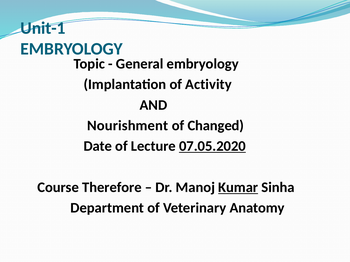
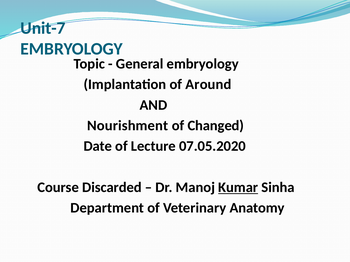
Unit-1: Unit-1 -> Unit-7 (43, 28)
Activity: Activity -> Around (208, 85)
07.05.2020 underline: present -> none (212, 146)
Therefore: Therefore -> Discarded (112, 188)
